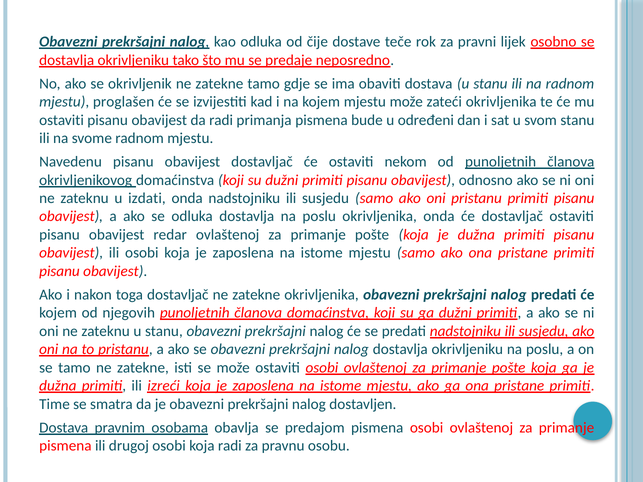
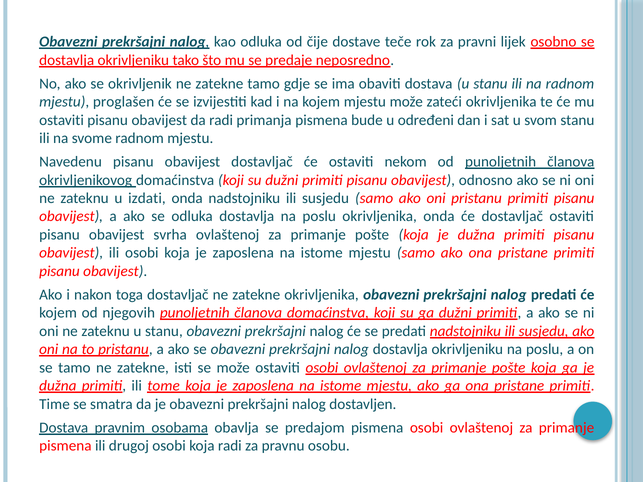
redar: redar -> svrha (170, 235)
izreći: izreći -> tome (164, 386)
